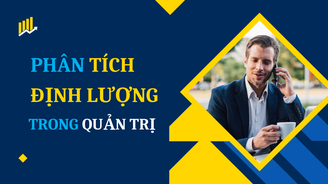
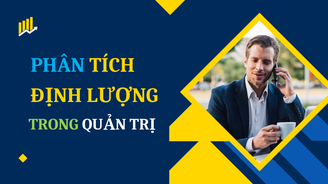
TRONG colour: light blue -> light green (54, 125)
